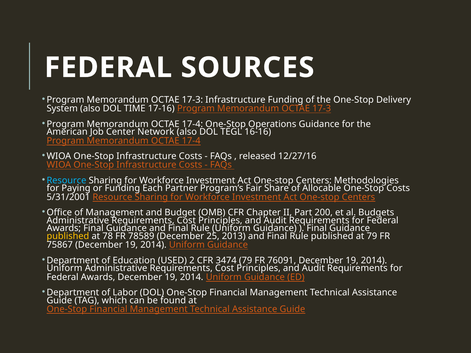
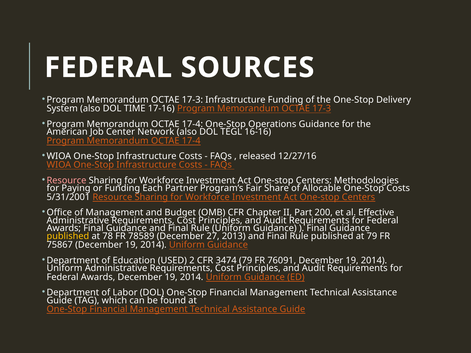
Resource colour: light blue -> pink (66, 180)
Budgets: Budgets -> Effective (376, 213)
25: 25 -> 27 (213, 236)
